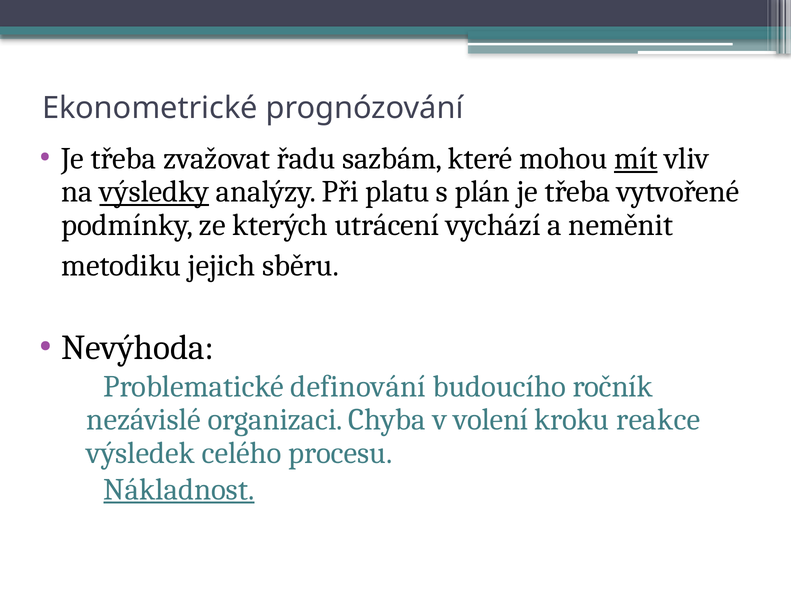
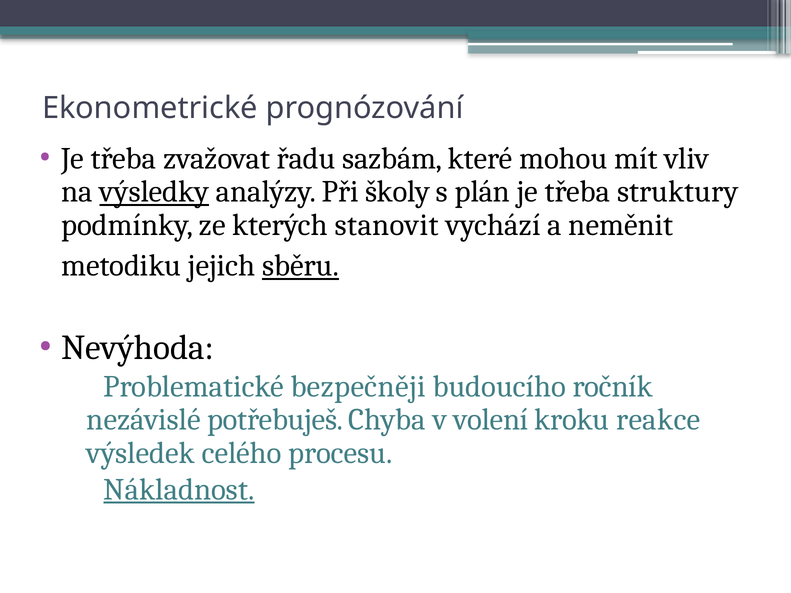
mít underline: present -> none (636, 159)
platu: platu -> školy (398, 192)
vytvořené: vytvořené -> struktury (678, 192)
utrácení: utrácení -> stanovit (387, 225)
sběru underline: none -> present (301, 266)
definování: definování -> bezpečněji (358, 387)
organizaci: organizaci -> potřebuješ (275, 420)
